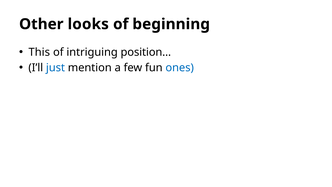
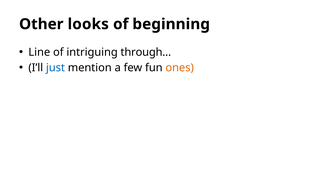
This: This -> Line (39, 52)
position…: position… -> through… (146, 52)
ones colour: blue -> orange (180, 68)
